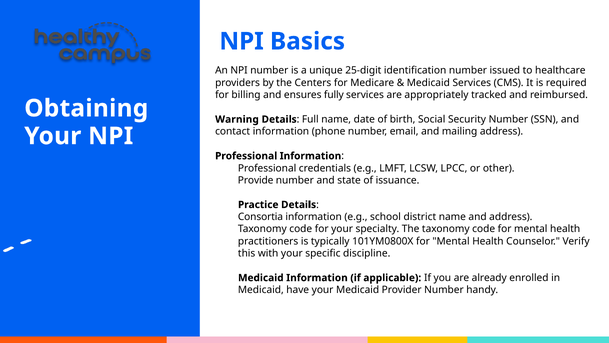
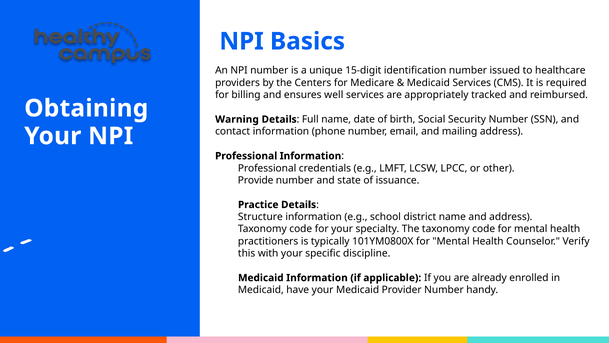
25-digit: 25-digit -> 15-digit (363, 71)
fully: fully -> well (334, 95)
Consortia: Consortia -> Structure (260, 217)
